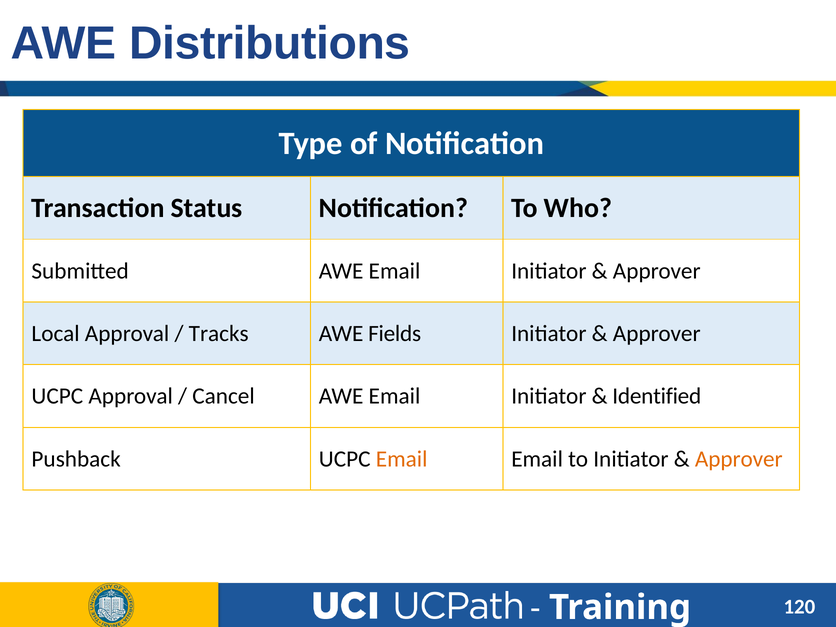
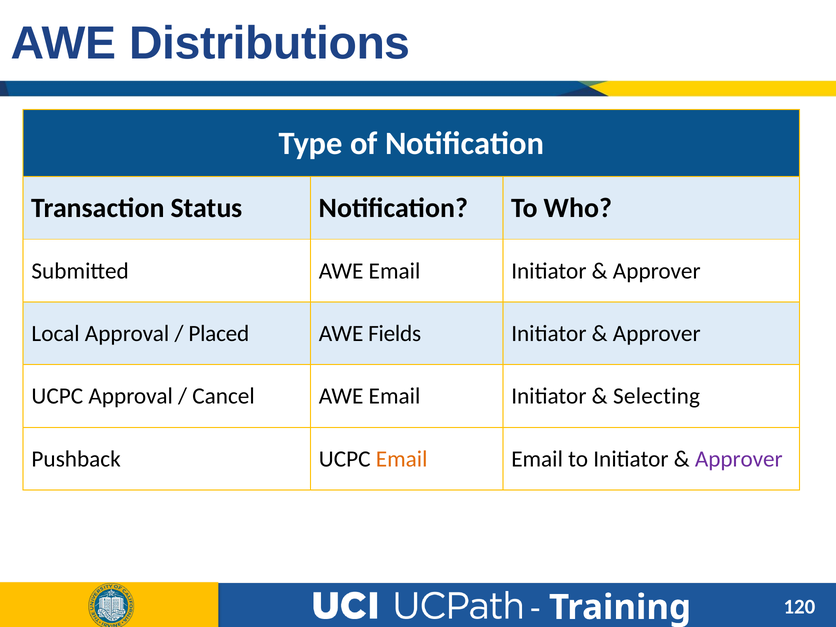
Tracks: Tracks -> Placed (219, 334)
Identified: Identified -> Selecting (657, 396)
Approver colour: orange -> purple (739, 459)
